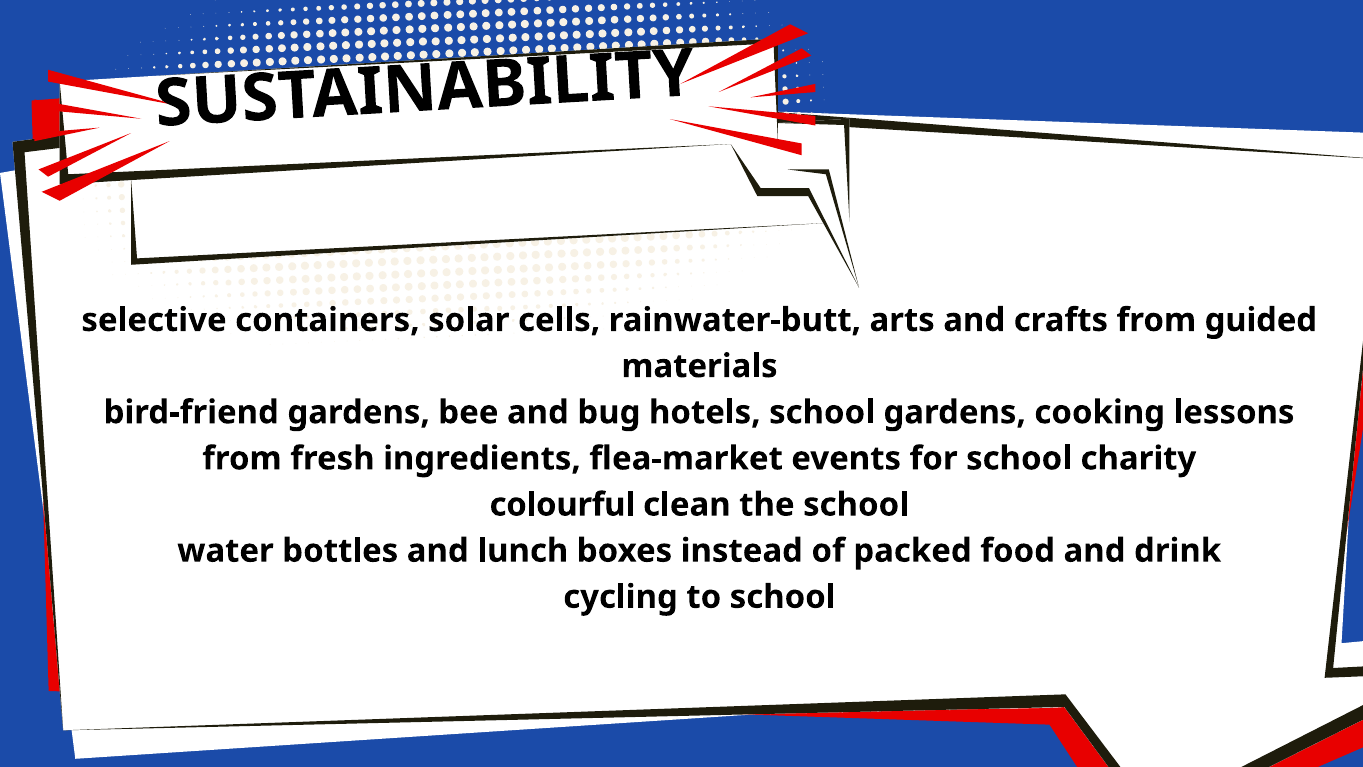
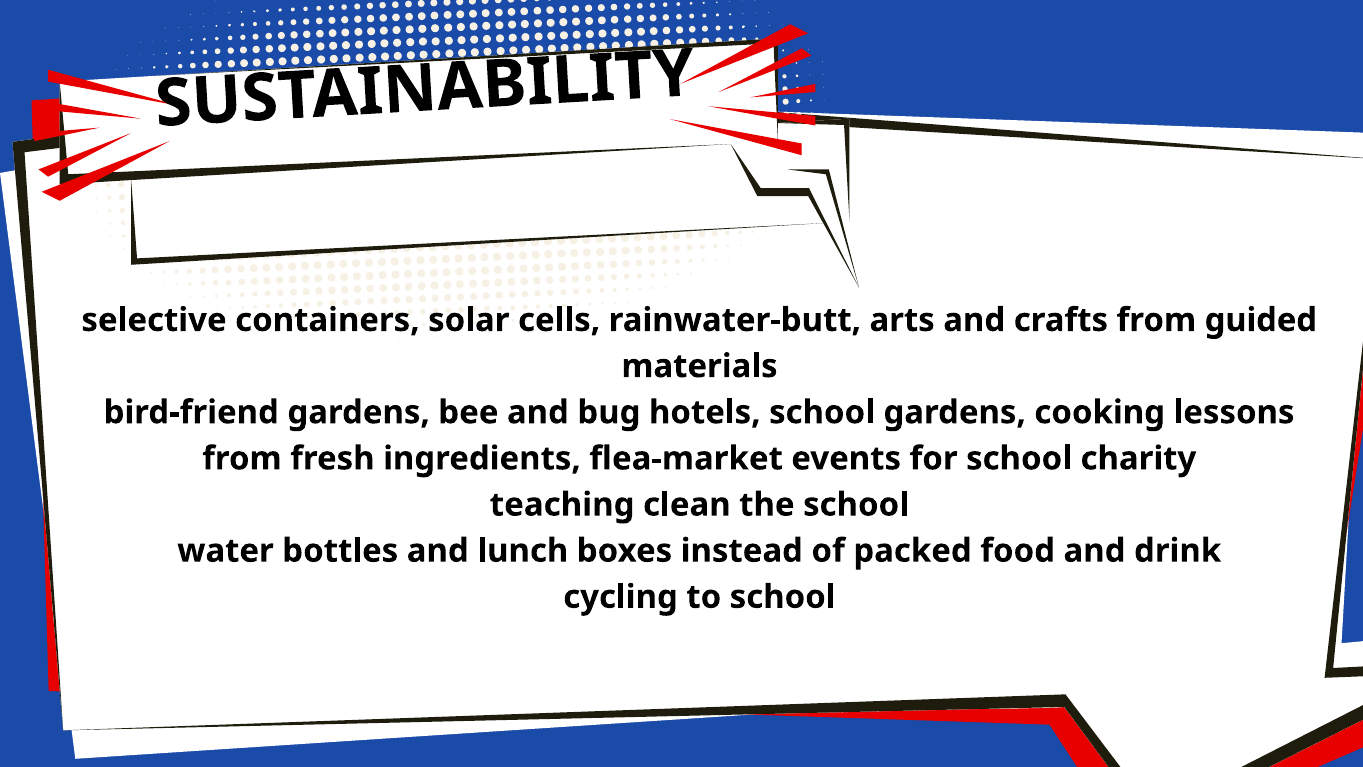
colourful: colourful -> teaching (562, 505)
